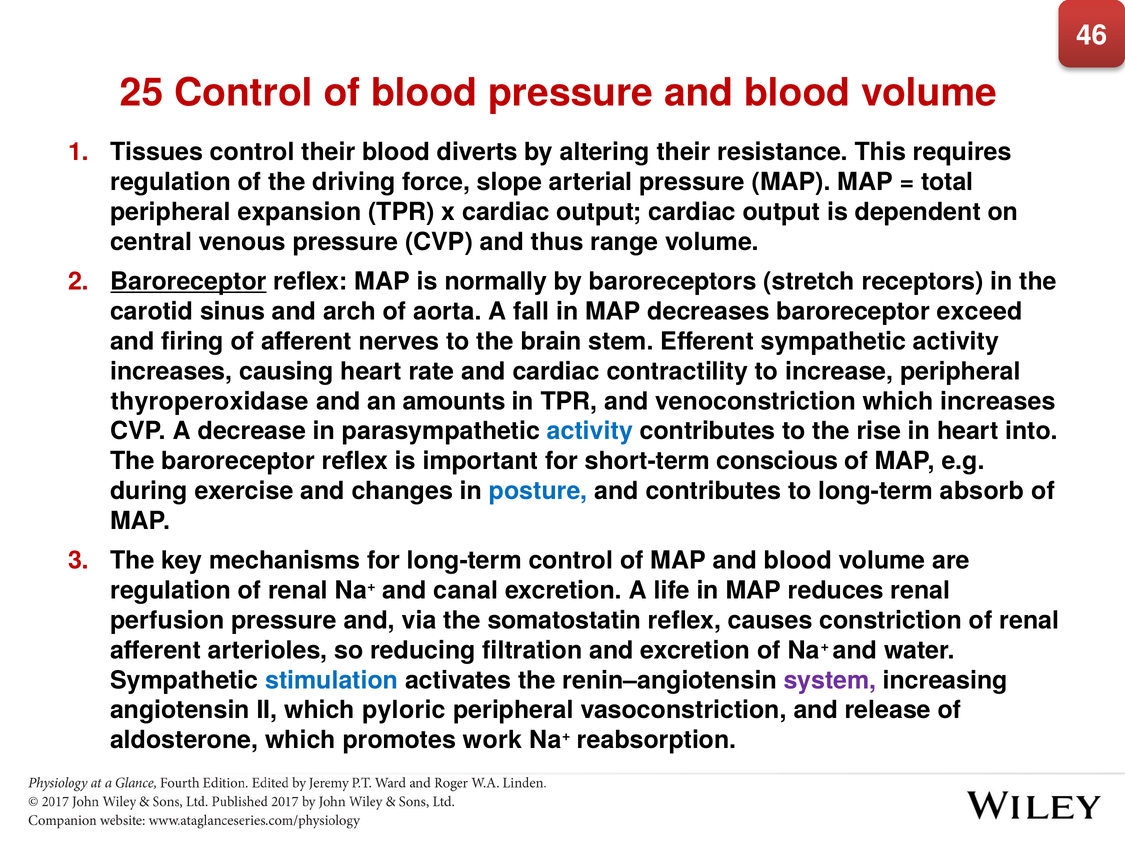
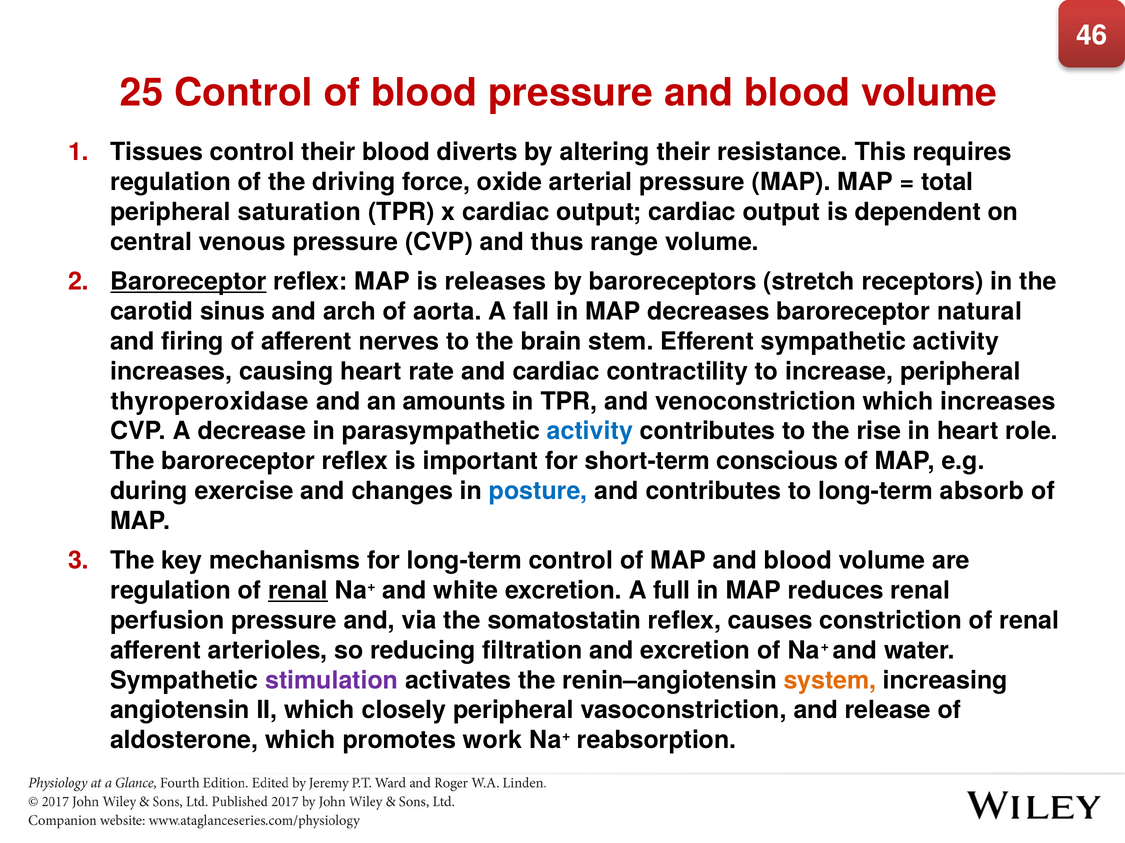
slope: slope -> oxide (509, 182)
expansion: expansion -> saturation (299, 212)
normally: normally -> releases (496, 282)
exceed: exceed -> natural (980, 312)
into: into -> role (1032, 432)
renal underline: none -> present (298, 591)
canal: canal -> white (466, 591)
life: life -> full (672, 591)
stimulation colour: blue -> purple (332, 681)
system colour: purple -> orange (830, 681)
pyloric: pyloric -> closely (404, 711)
